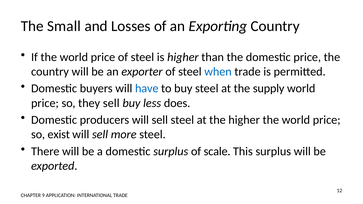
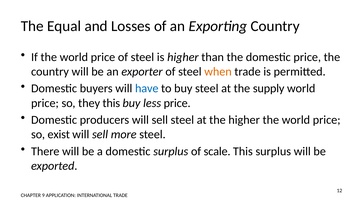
Small: Small -> Equal (64, 26)
when colour: blue -> orange (218, 72)
they sell: sell -> this (111, 103)
less does: does -> price (177, 103)
